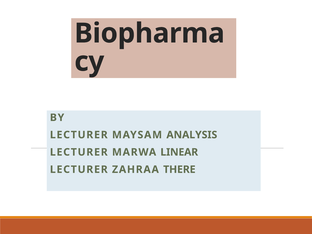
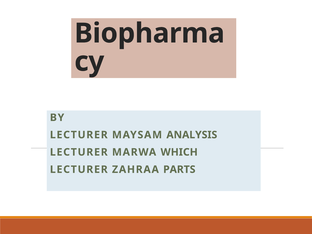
LINEAR: LINEAR -> WHICH (179, 152)
THERE: THERE -> PARTS (179, 169)
